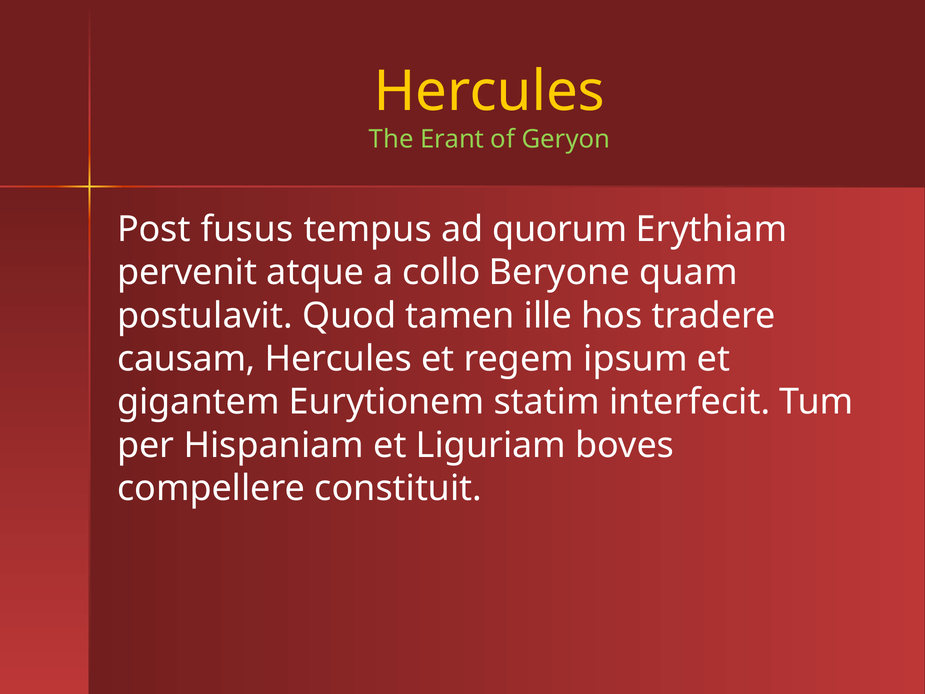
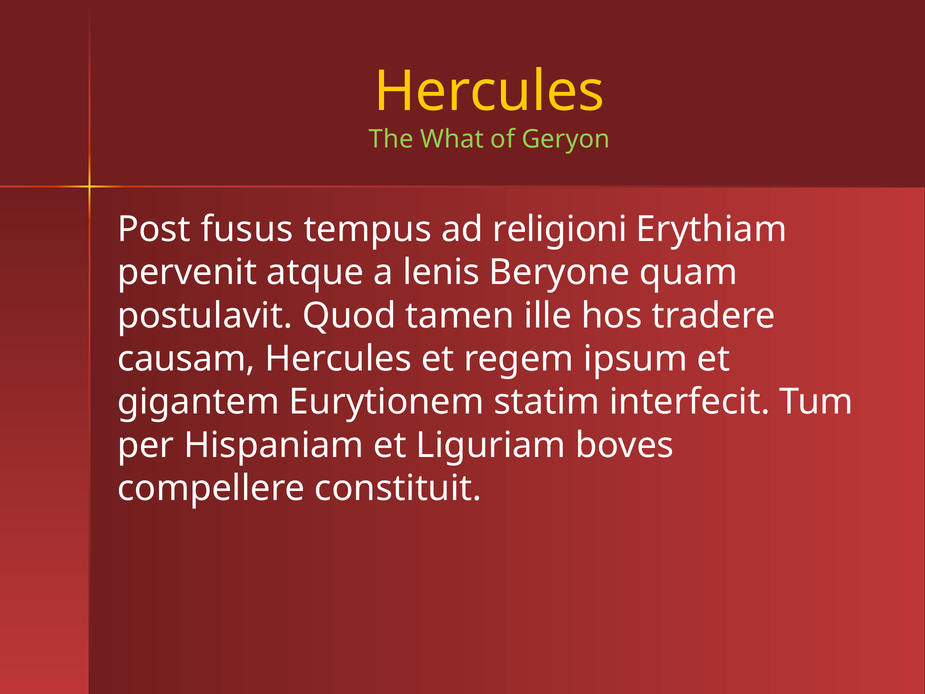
Erant: Erant -> What (452, 139)
quorum: quorum -> religioni (560, 229)
collo: collo -> lenis (441, 272)
